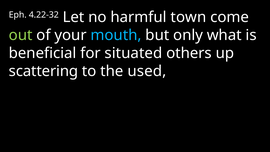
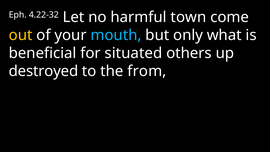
out colour: light green -> yellow (21, 35)
scattering: scattering -> destroyed (43, 71)
used: used -> from (147, 71)
